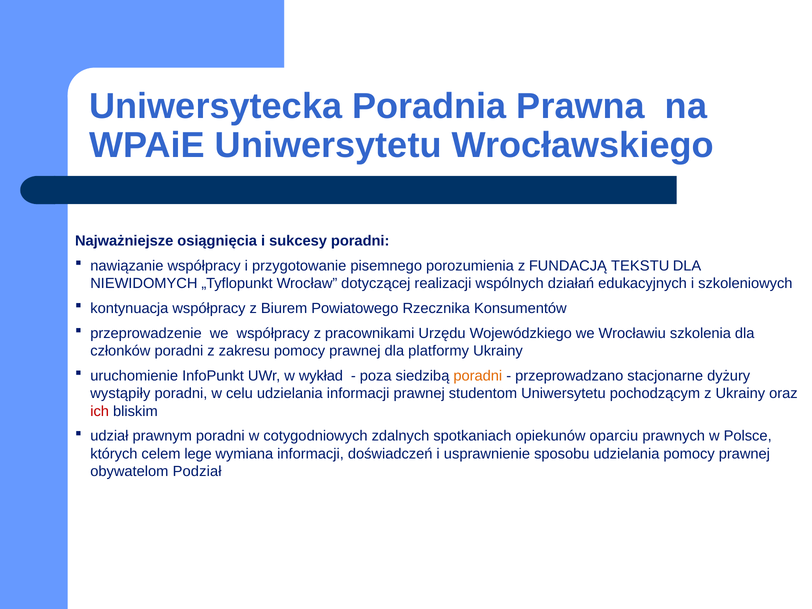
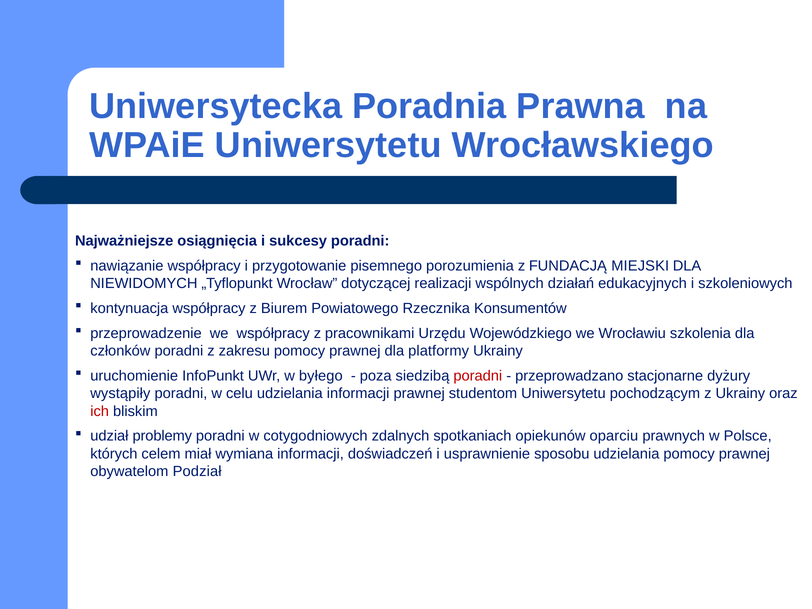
TEKSTU: TEKSTU -> MIEJSKI (640, 266)
wykład: wykład -> byłego (321, 376)
poradni colour: orange -> red (478, 376)
prawnym: prawnym -> problemy (162, 436)
lege: lege -> miał (198, 454)
